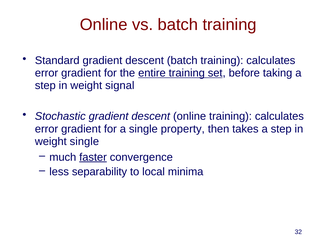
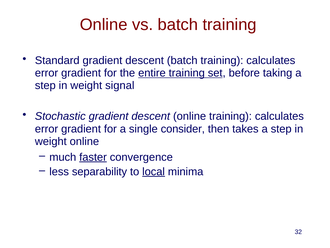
property: property -> consider (183, 129)
weight single: single -> online (84, 141)
local underline: none -> present (154, 171)
